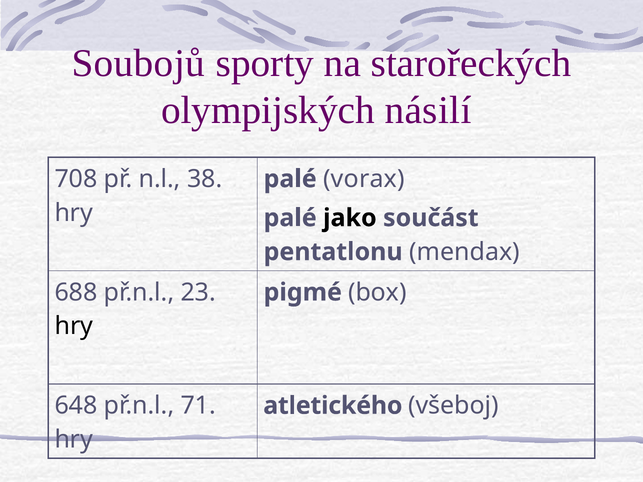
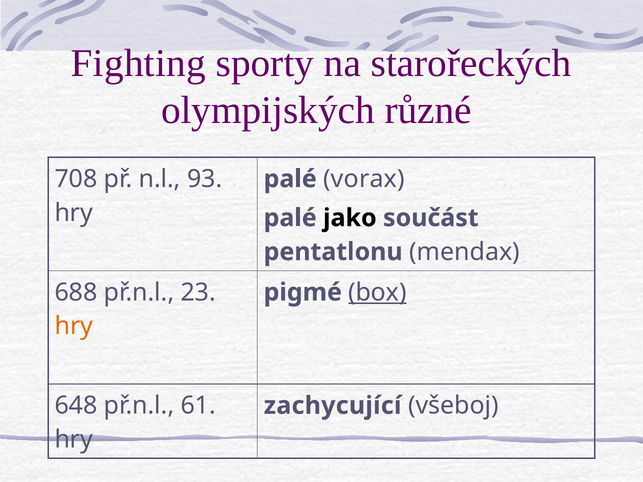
Soubojů: Soubojů -> Fighting (138, 63)
násilí: násilí -> různé (428, 110)
38: 38 -> 93 (205, 179)
box underline: none -> present (377, 292)
hry colour: black -> orange (74, 326)
71: 71 -> 61 (198, 406)
atletického: atletického -> zachycující (333, 406)
